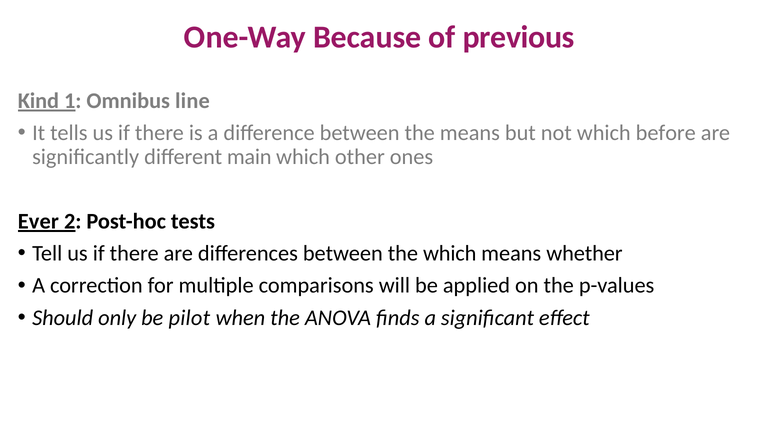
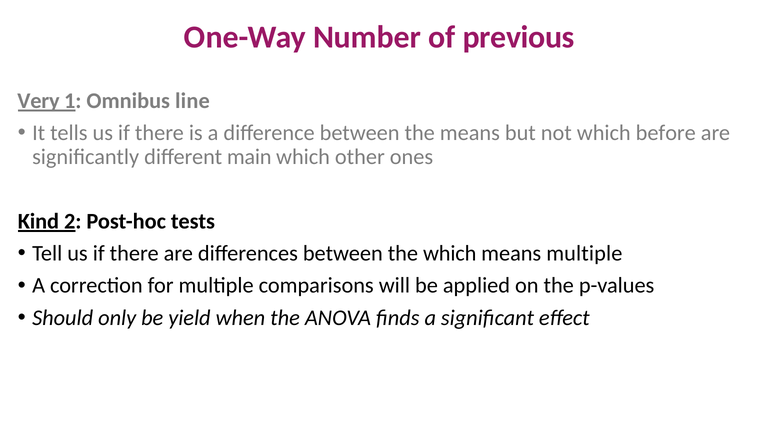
Because: Because -> Number (367, 37)
Kind: Kind -> Very (38, 101)
Ever: Ever -> Kind (38, 221)
means whether: whether -> multiple (584, 253)
pilot: pilot -> yield (189, 318)
